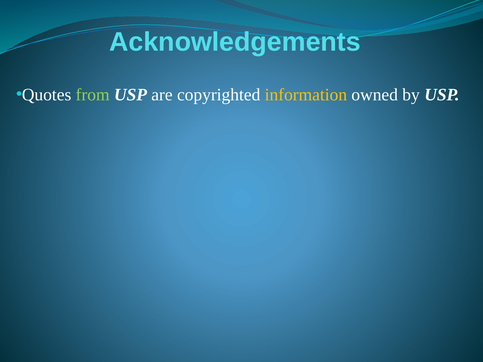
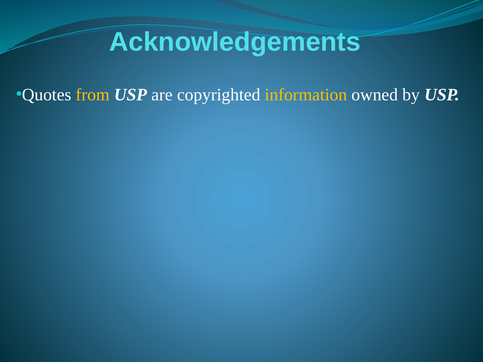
from colour: light green -> yellow (93, 95)
